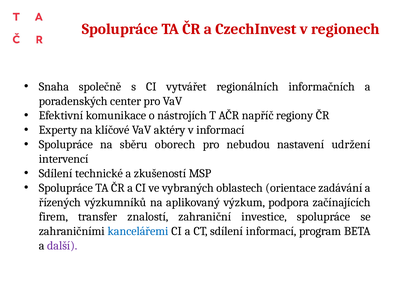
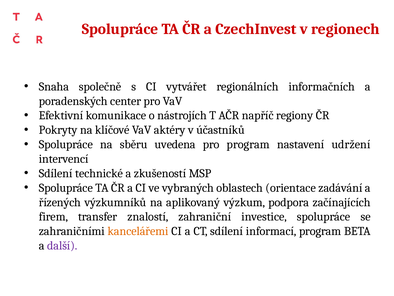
Experty: Experty -> Pokryty (58, 130)
v informací: informací -> účastníků (221, 130)
oborech: oborech -> uvedena (175, 144)
pro nebudou: nebudou -> program (248, 144)
kancelářemi colour: blue -> orange (138, 231)
